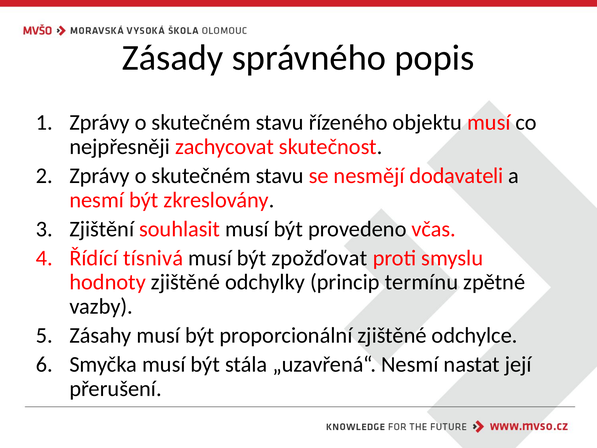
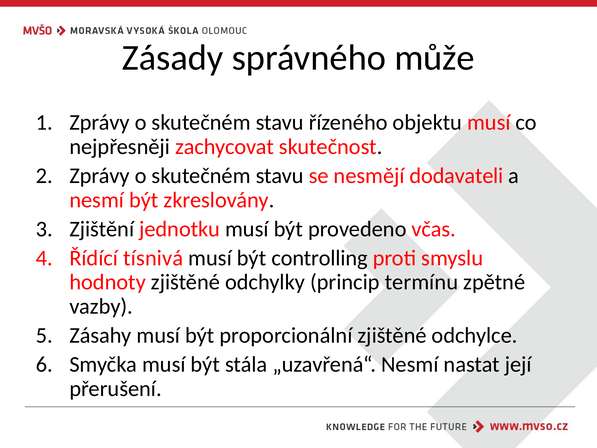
popis: popis -> může (435, 58)
souhlasit: souhlasit -> jednotku (180, 229)
zpožďovat: zpožďovat -> controlling (320, 258)
